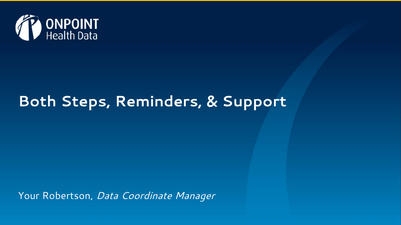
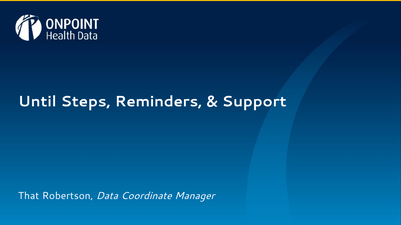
Both: Both -> Until (37, 102)
Your: Your -> That (29, 196)
